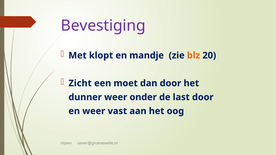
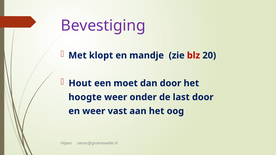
blz colour: orange -> red (194, 56)
Zicht: Zicht -> Hout (80, 83)
dunner: dunner -> hoogte (85, 97)
